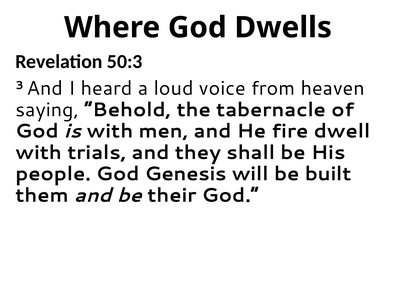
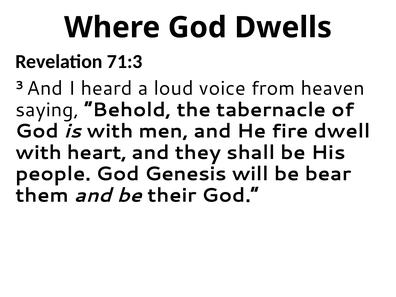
50:3: 50:3 -> 71:3 (125, 62)
trials: trials -> heart (97, 153)
built: built -> bear (328, 174)
